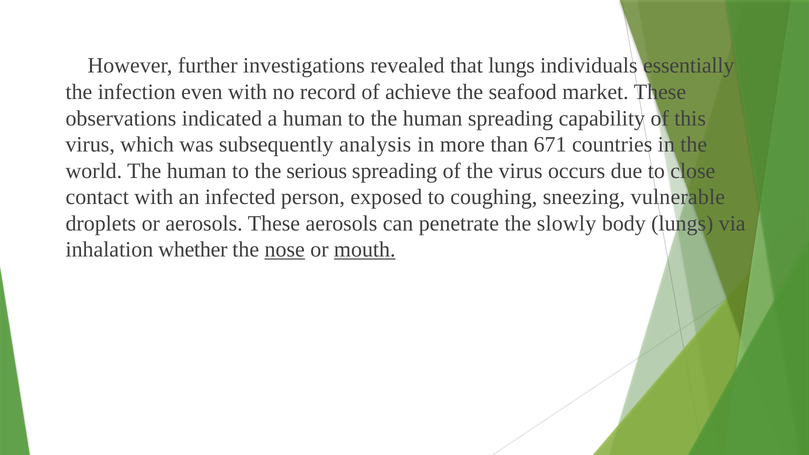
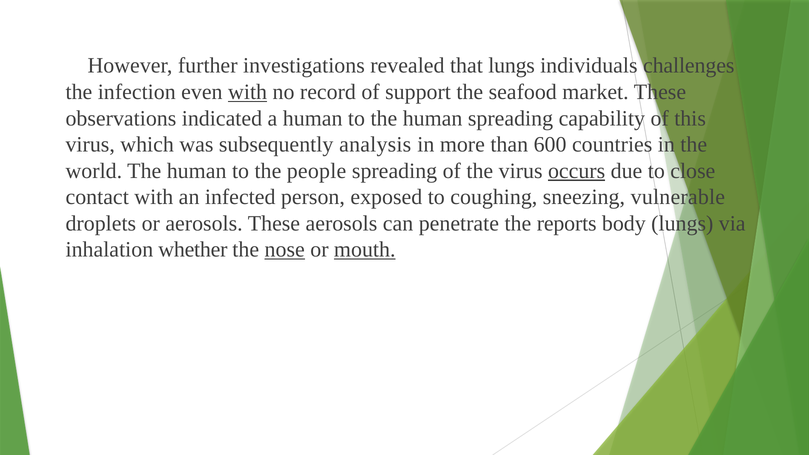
essentially: essentially -> challenges (689, 66)
with underline: none -> present (248, 92)
achieve: achieve -> support (418, 92)
671: 671 -> 600 (550, 145)
serious: serious -> people (317, 171)
occurs underline: none -> present (577, 171)
slowly: slowly -> reports (567, 223)
